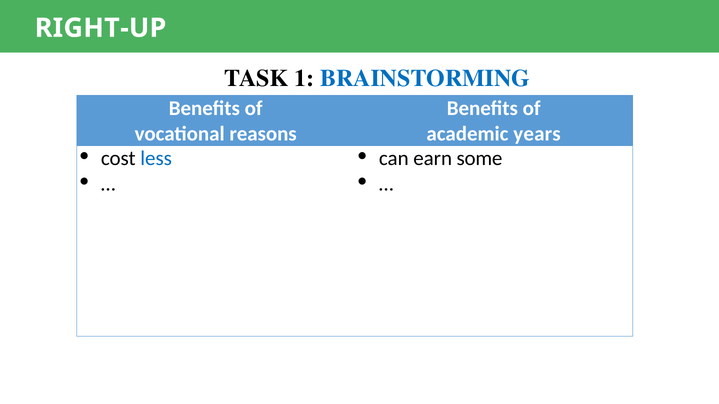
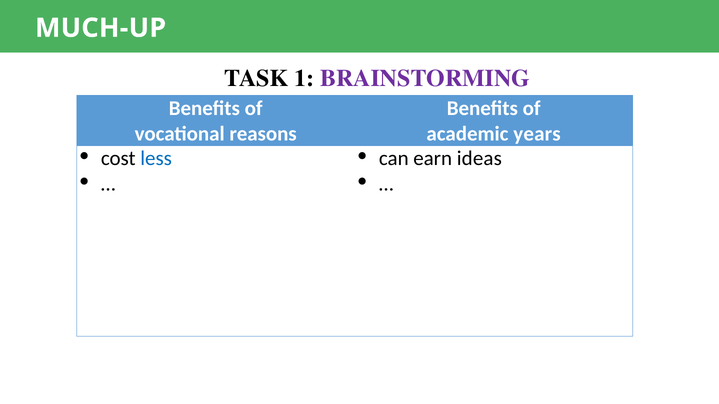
RIGHT-UP: RIGHT-UP -> MUCH-UP (101, 28)
BRAINSTORMING colour: blue -> purple (425, 79)
some: some -> ideas (479, 159)
